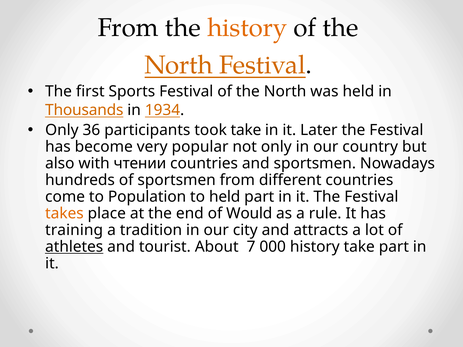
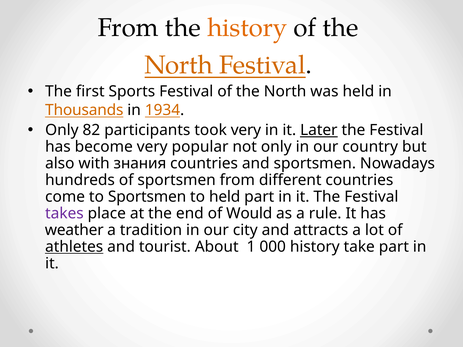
36: 36 -> 82 (91, 130)
took take: take -> very (246, 130)
Later underline: none -> present (319, 130)
чтении: чтении -> знания (140, 164)
to Population: Population -> Sportsmen (147, 197)
takes colour: orange -> purple (64, 214)
training: training -> weather (74, 230)
7: 7 -> 1 (251, 247)
